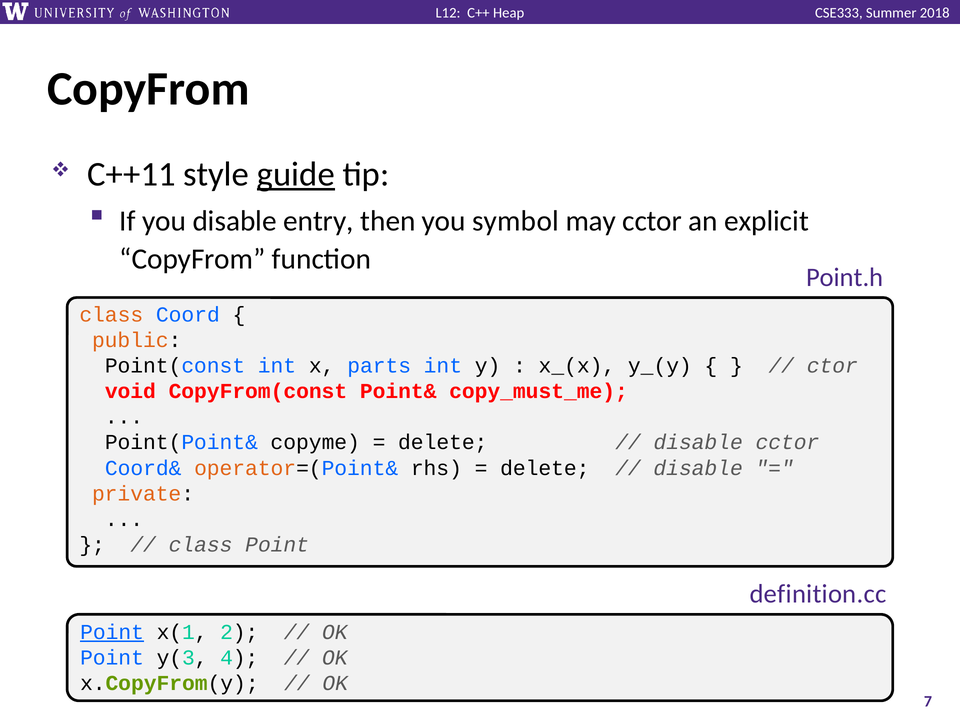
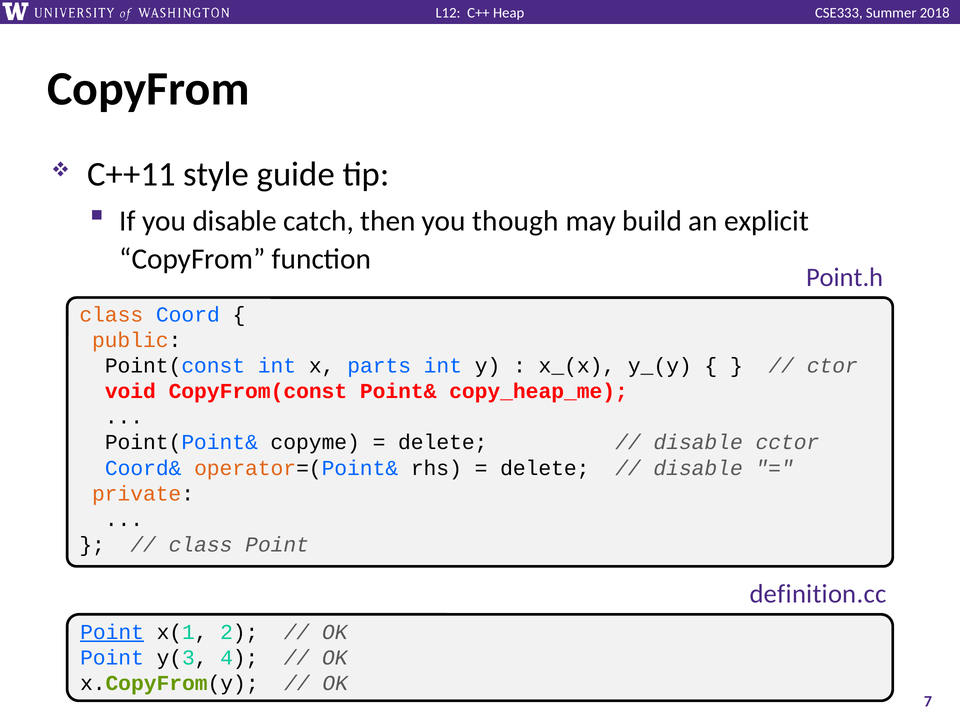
guide underline: present -> none (296, 174)
entry: entry -> catch (319, 221)
symbol: symbol -> though (516, 221)
may cctor: cctor -> build (652, 221)
copy_must_me: copy_must_me -> copy_heap_me (539, 391)
